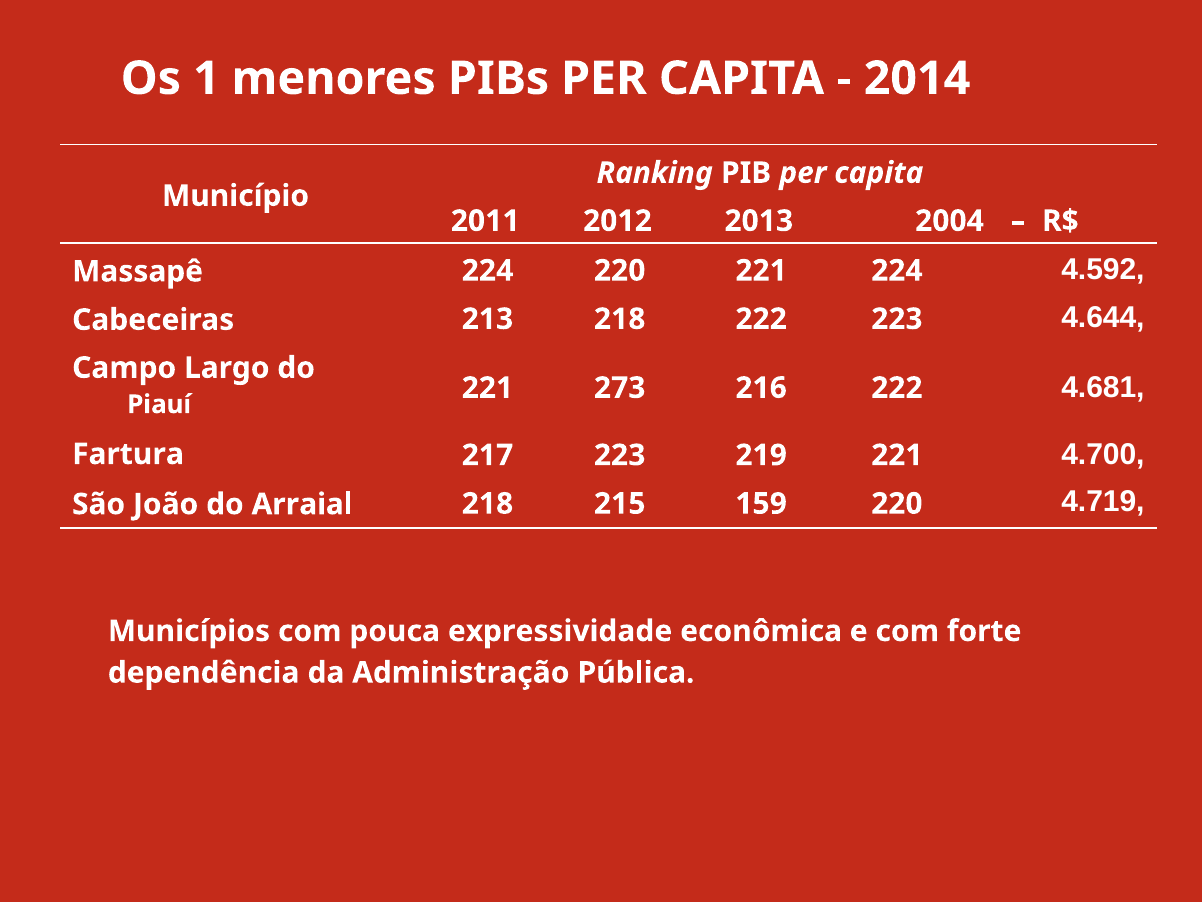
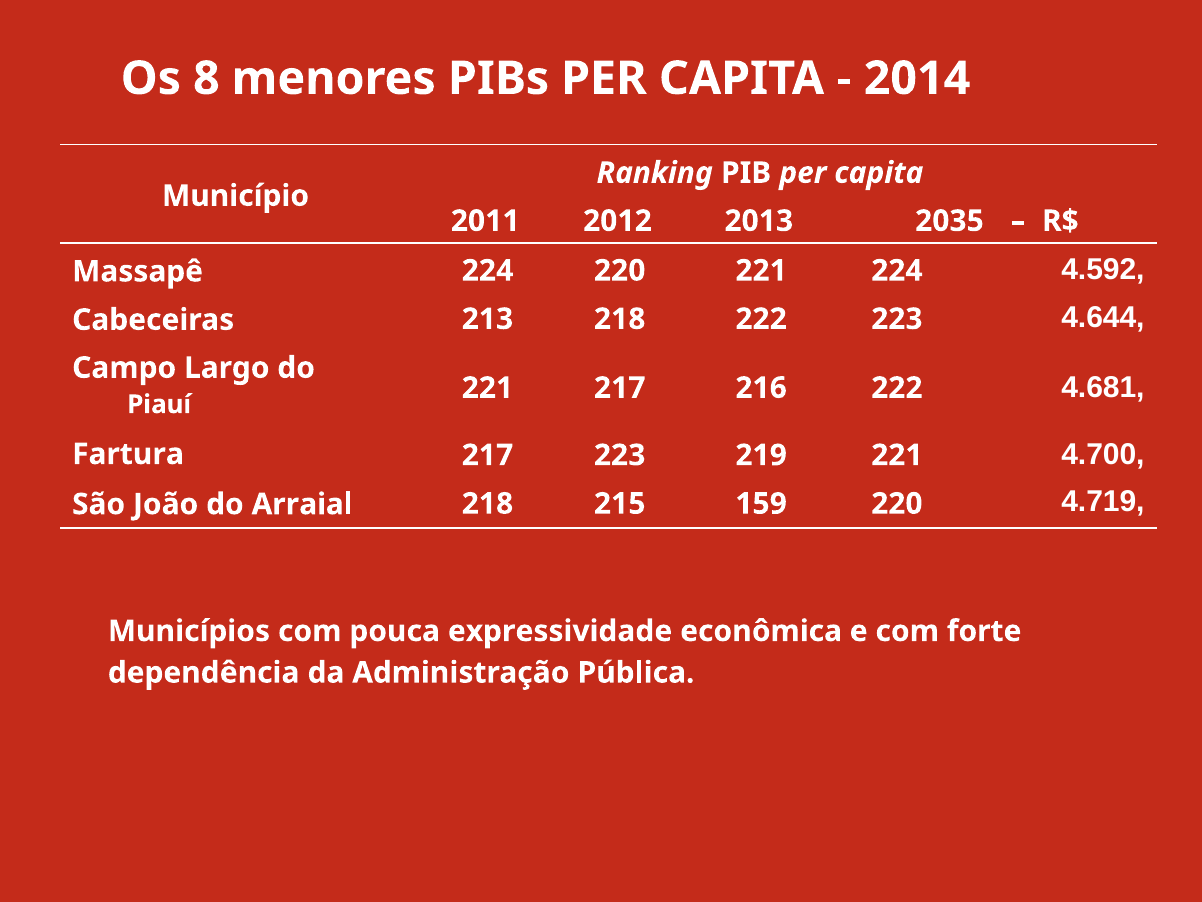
1: 1 -> 8 (206, 79)
2004: 2004 -> 2035 (949, 221)
221 273: 273 -> 217 (620, 388)
